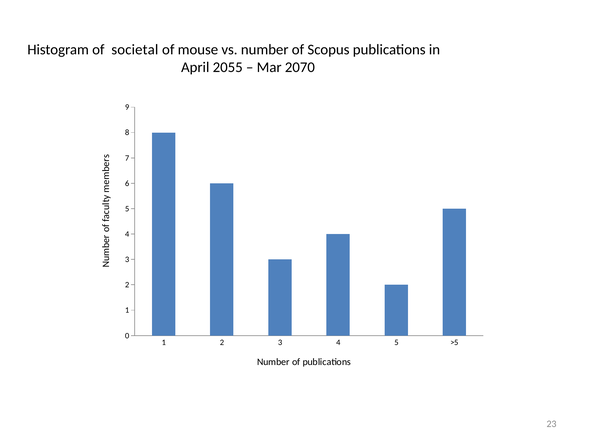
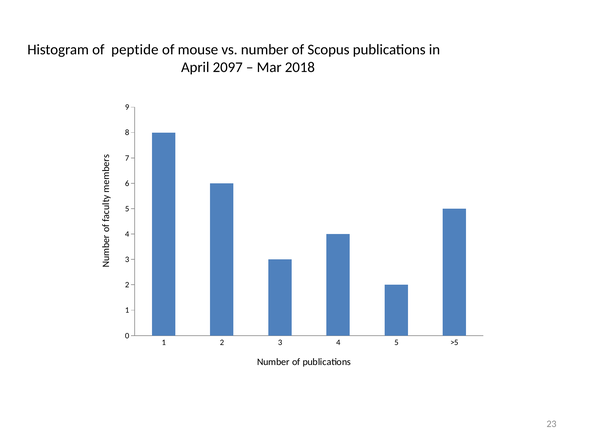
societal: societal -> peptide (135, 50)
2055: 2055 -> 2097 (228, 67)
2070: 2070 -> 2018 (300, 67)
